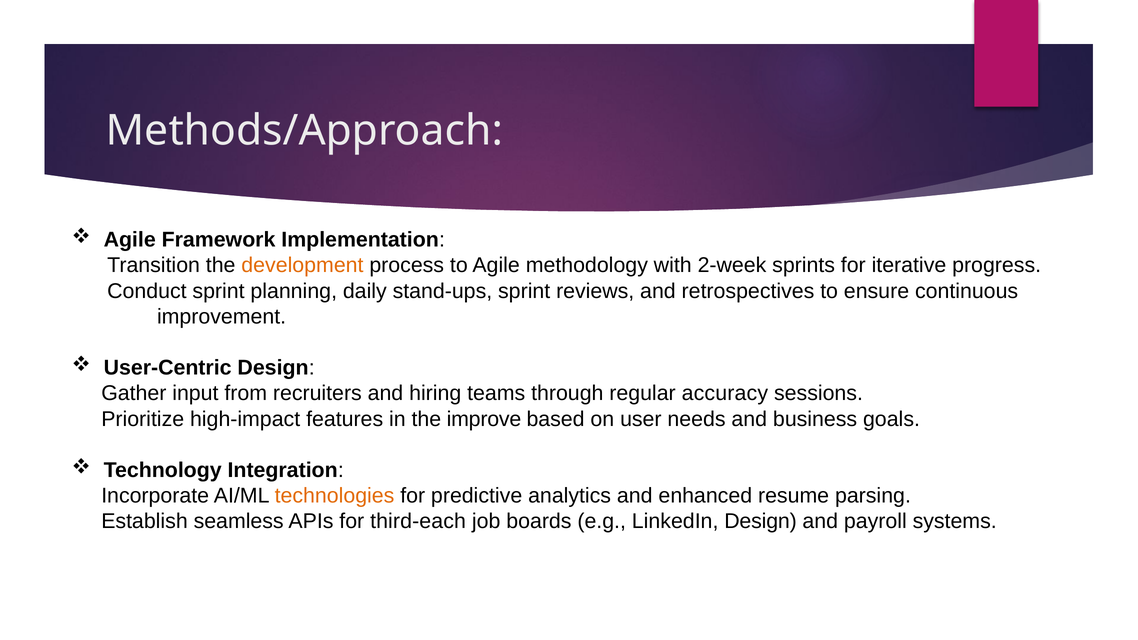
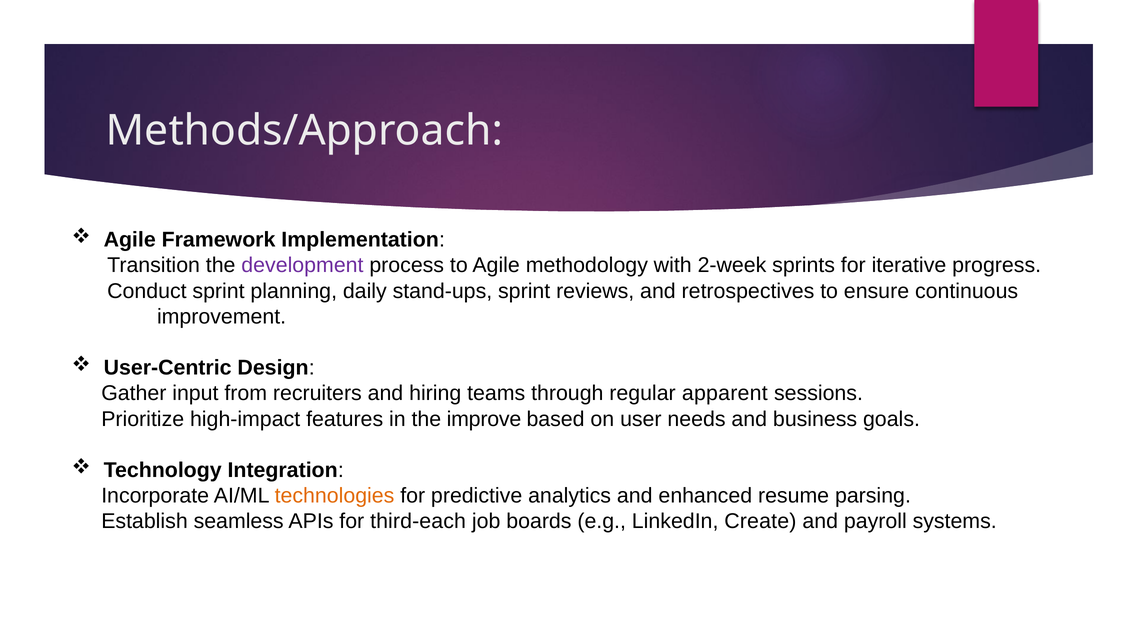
development colour: orange -> purple (302, 265)
accuracy: accuracy -> apparent (725, 393)
LinkedIn Design: Design -> Create (760, 522)
